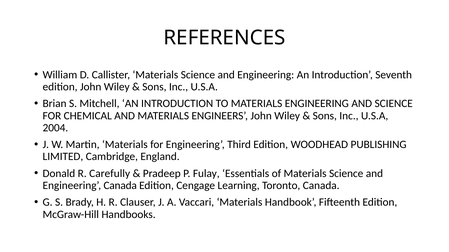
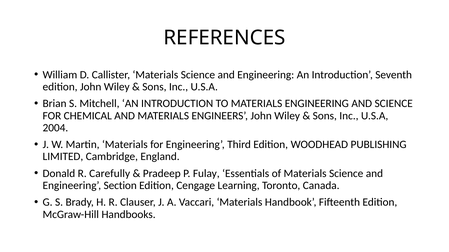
Engineering Canada: Canada -> Section (120, 186)
